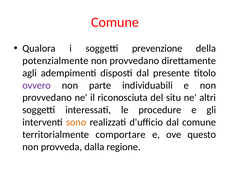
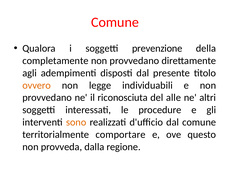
potenzialmente: potenzialmente -> completamente (55, 61)
ovvero colour: purple -> orange (37, 85)
parte: parte -> legge (100, 85)
situ: situ -> alle (174, 97)
